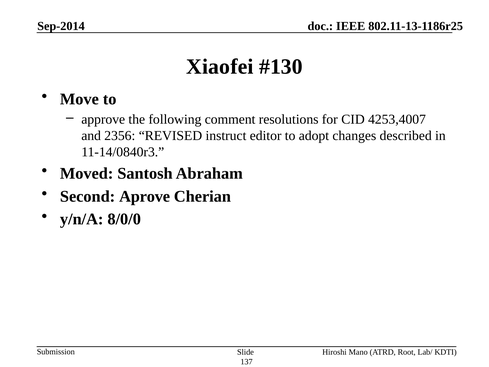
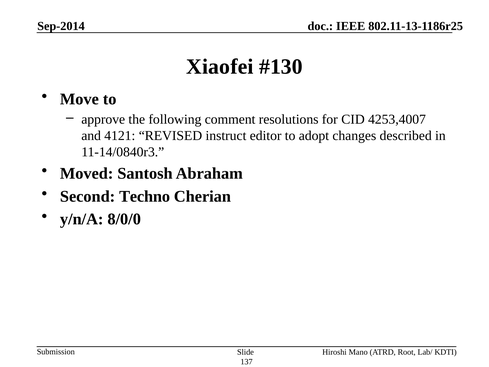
2356: 2356 -> 4121 (120, 136)
Aprove: Aprove -> Techno (145, 196)
